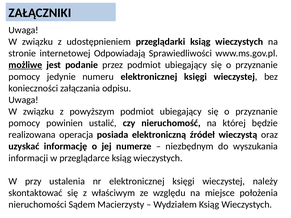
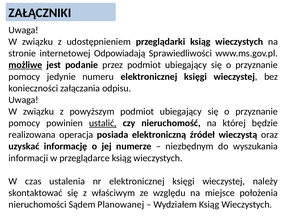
ustalić underline: none -> present (103, 123)
przy: przy -> czas (33, 181)
Macierzysty: Macierzysty -> Planowanej (121, 205)
